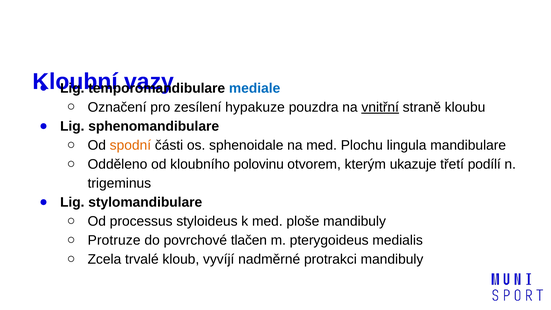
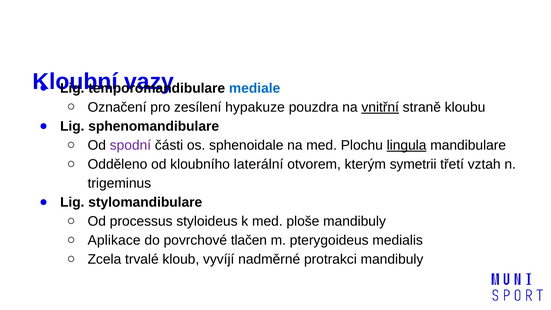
spodní colour: orange -> purple (130, 145)
lingula underline: none -> present (407, 145)
polovinu: polovinu -> laterální (259, 164)
ukazuje: ukazuje -> symetrii (413, 164)
podílí: podílí -> vztah (484, 164)
Protruze: Protruze -> Aplikace (114, 240)
